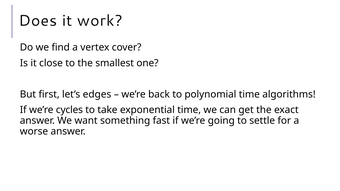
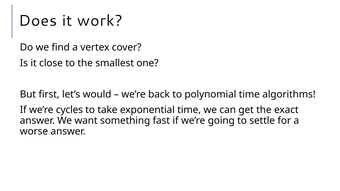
edges: edges -> would (97, 94)
